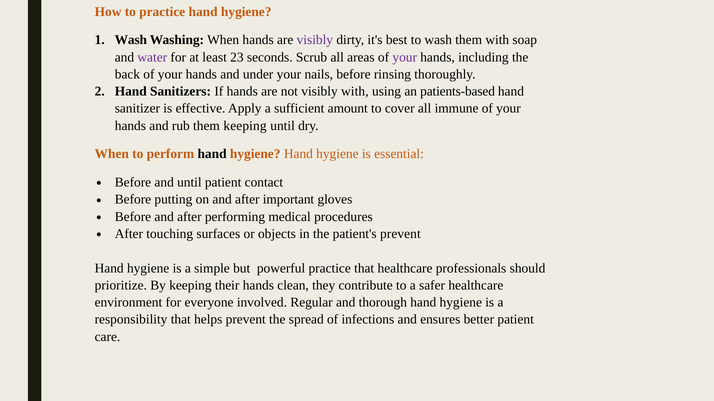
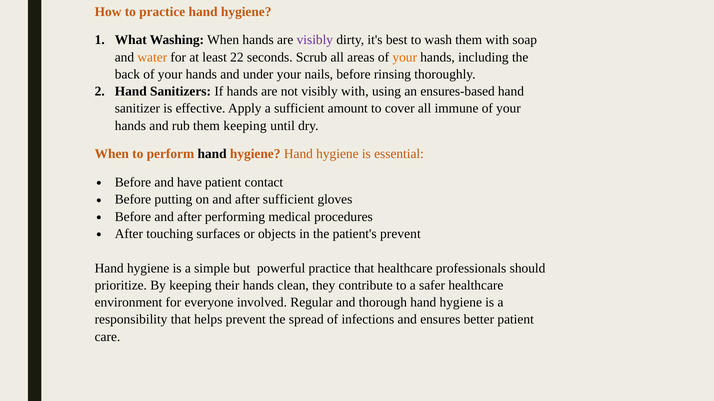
Wash: Wash -> What (131, 40)
water colour: purple -> orange (152, 57)
23: 23 -> 22 (237, 57)
your colour: purple -> orange (405, 57)
patients-based: patients-based -> ensures-based (458, 92)
and until: until -> have (189, 183)
after important: important -> sufficient (288, 200)
